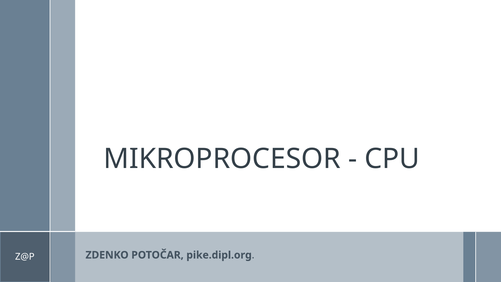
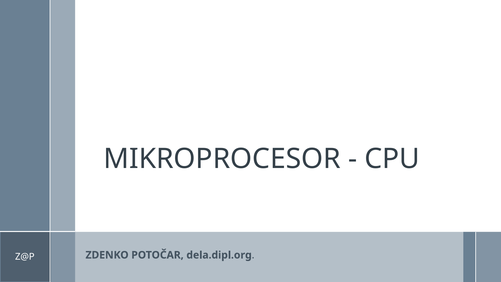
pike.dipl.org: pike.dipl.org -> dela.dipl.org (219, 255)
